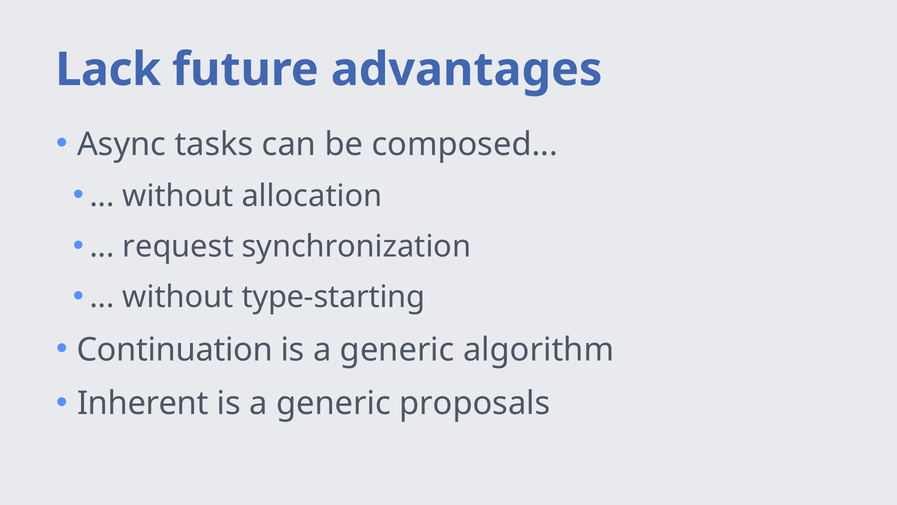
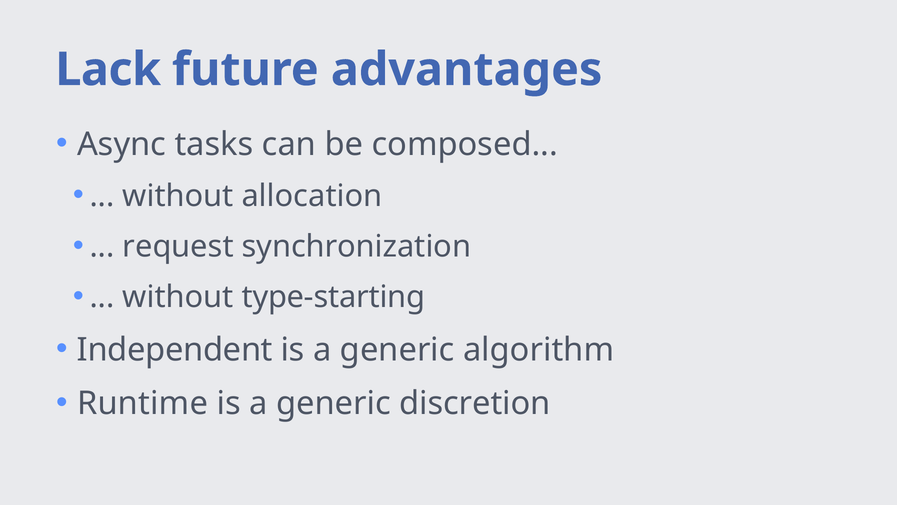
Continuation: Continuation -> Independent (175, 350)
Inherent: Inherent -> Runtime (143, 403)
proposals: proposals -> discretion (475, 403)
